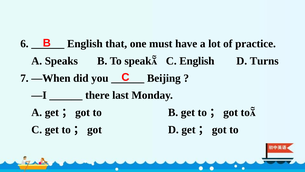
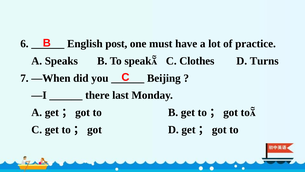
that: that -> post (116, 44)
C English: English -> Clothes (197, 61)
